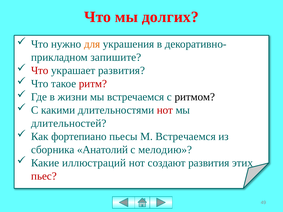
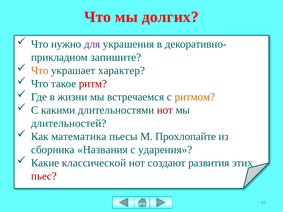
для colour: orange -> purple (92, 44)
Что colour: red -> orange (40, 71)
украшает развития: развития -> характер (121, 71)
ритмом colour: black -> orange (195, 97)
фортепиано: фортепиано -> математика (79, 137)
М Встречаемся: Встречаемся -> Прохлопайте (186, 137)
Анатолий: Анатолий -> Названия (102, 150)
мелодию: мелодию -> ударения (165, 150)
иллюстраций: иллюстраций -> классической (94, 163)
